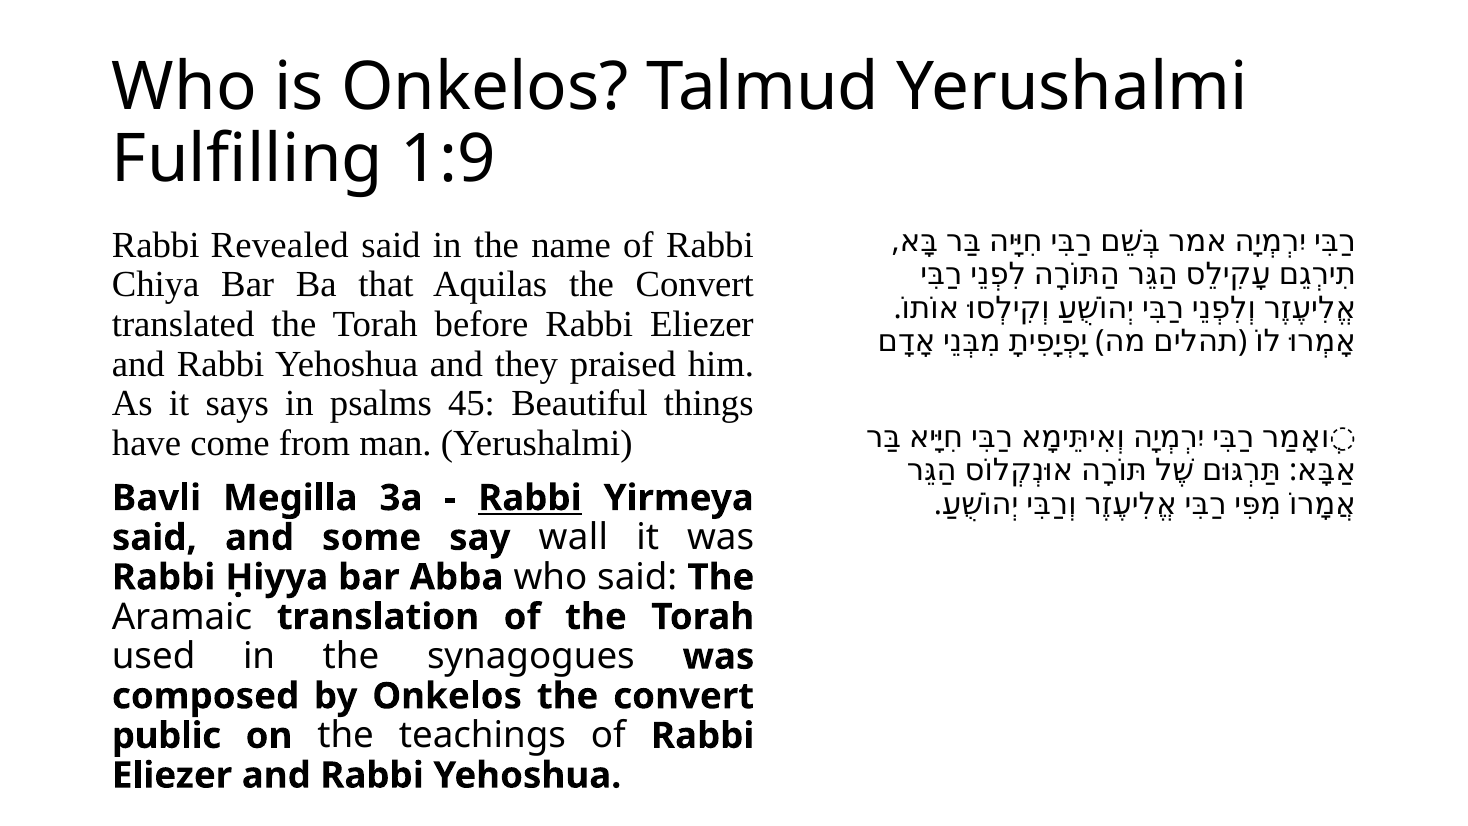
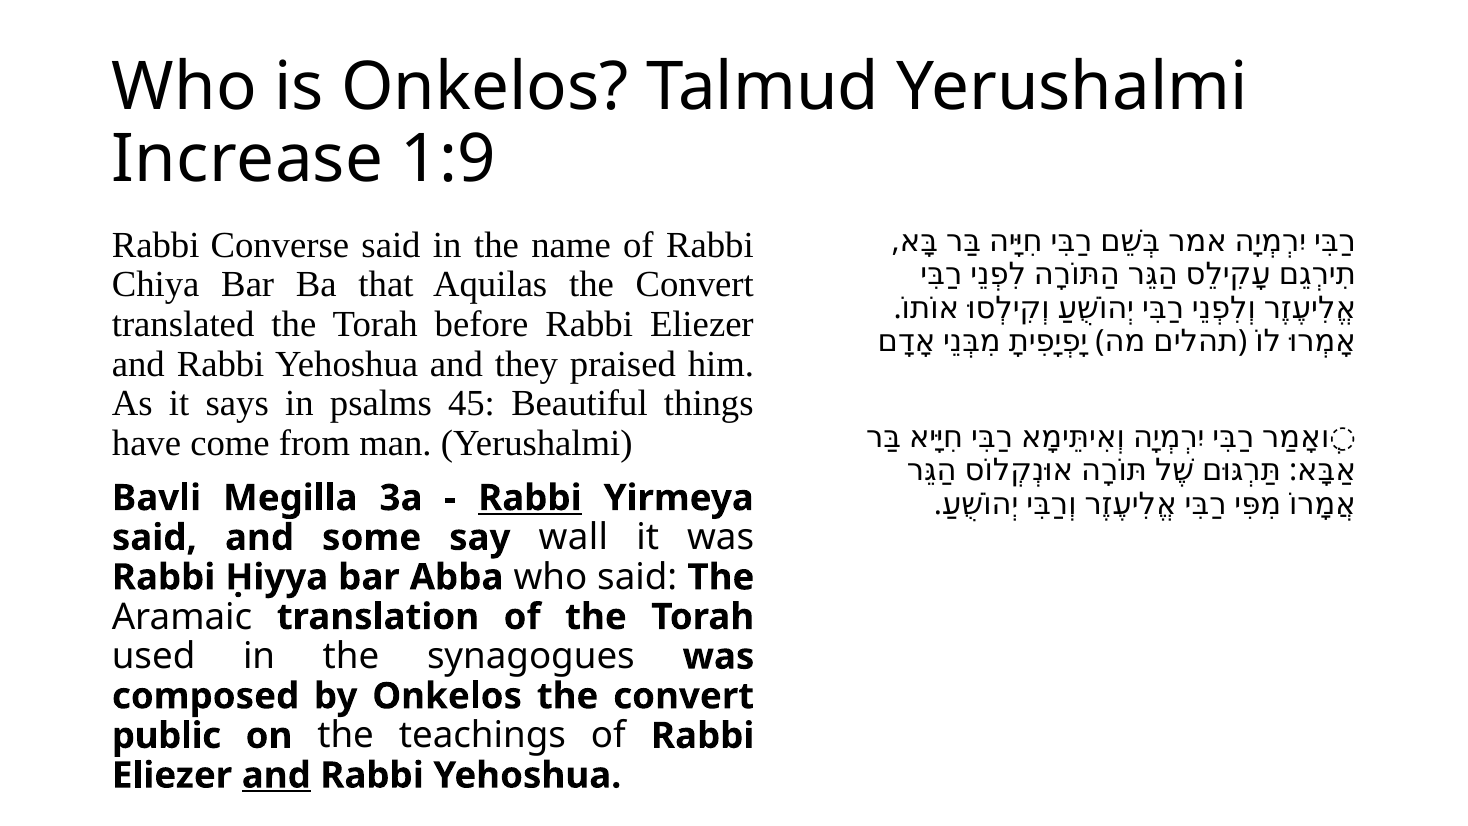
Fulfilling: Fulfilling -> Increase (248, 160)
Revealed: Revealed -> Converse (280, 245)
and underline: none -> present (276, 775)
